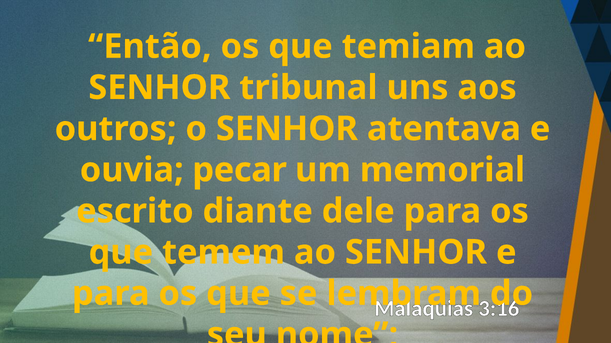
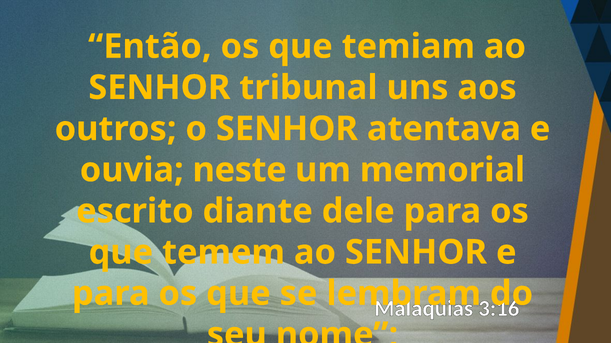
pecar: pecar -> neste (240, 170)
